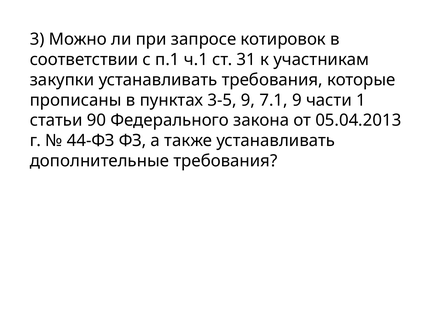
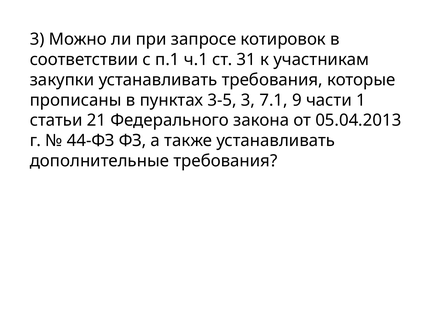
3-5 9: 9 -> 3 (248, 100)
90: 90 -> 21 (97, 120)
